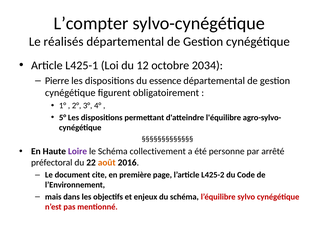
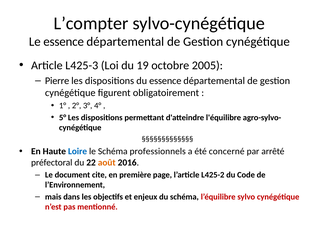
Le réalisés: réalisés -> essence (64, 42)
L425-1: L425-1 -> L425-3 (82, 65)
12: 12 -> 19 (143, 65)
2034: 2034 -> 2005 (207, 65)
Loire colour: purple -> blue (78, 152)
collectivement: collectivement -> professionnels (158, 152)
personne: personne -> concerné (227, 152)
